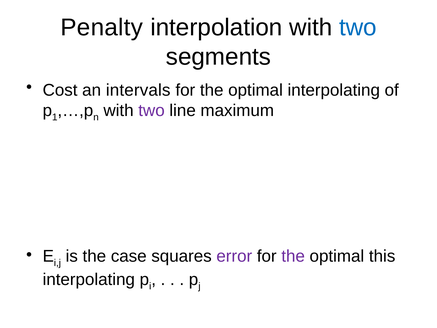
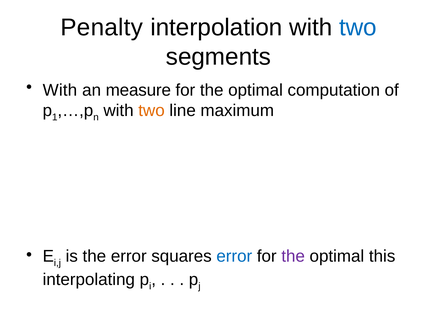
Cost: Cost -> With (60, 90)
intervals: intervals -> measure (138, 90)
optimal interpolating: interpolating -> computation (334, 90)
two colour: purple -> orange (151, 110)
the case: case -> error (129, 256)
error colour: purple -> blue (234, 256)
